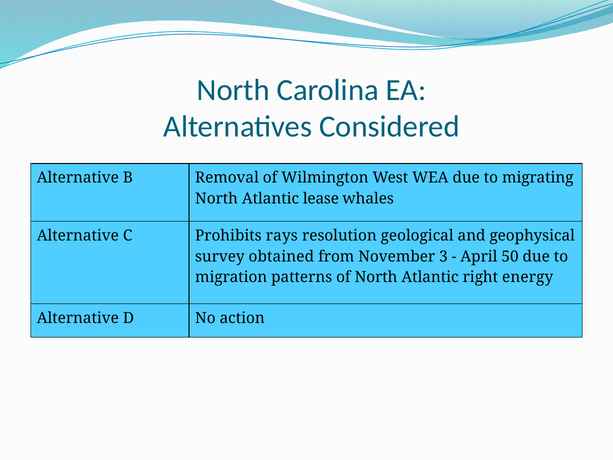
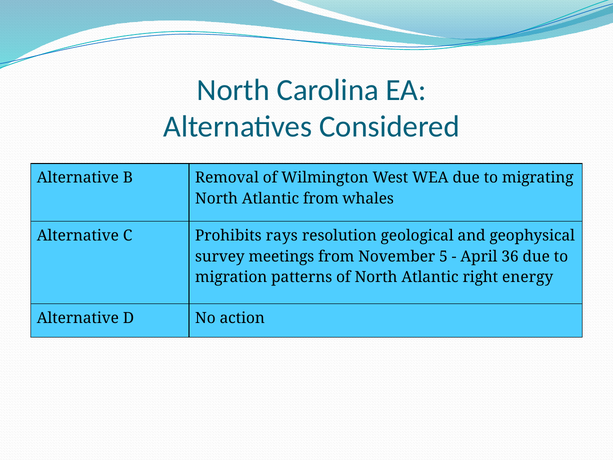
Atlantic lease: lease -> from (321, 199)
obtained: obtained -> meetings (281, 256)
3: 3 -> 5 (443, 256)
50: 50 -> 36 (510, 256)
